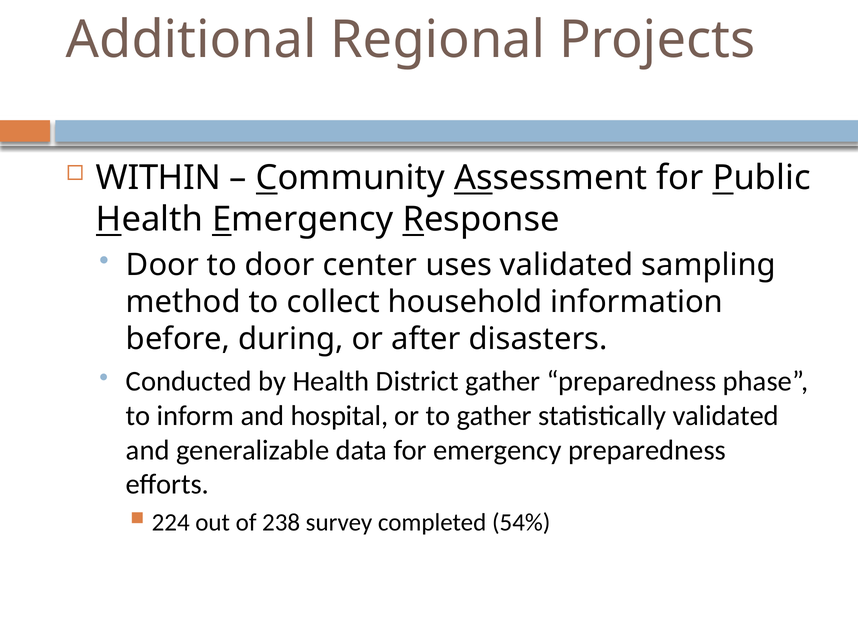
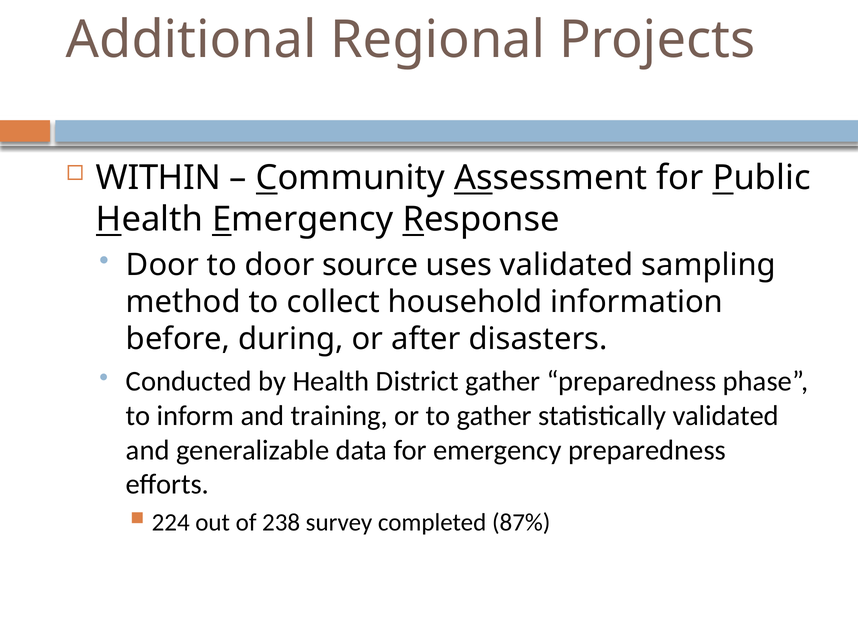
center: center -> source (370, 265)
hospital: hospital -> training (339, 415)
54%: 54% -> 87% (521, 522)
